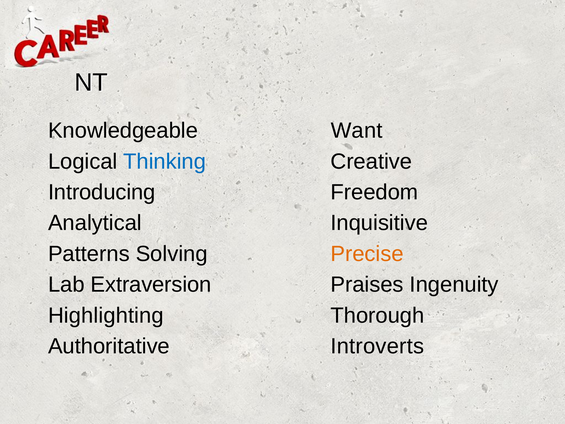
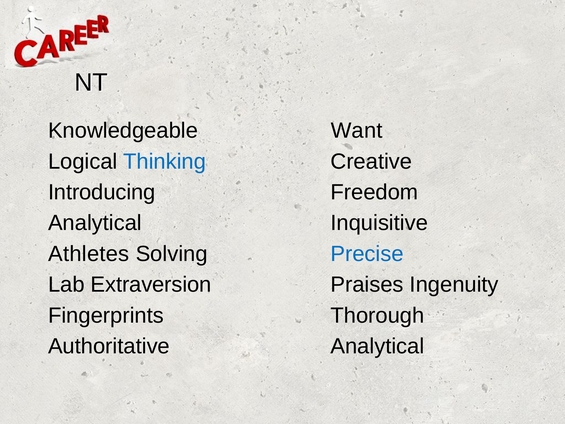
Patterns: Patterns -> Athletes (89, 254)
Precise colour: orange -> blue (367, 254)
Highlighting: Highlighting -> Fingerprints (106, 315)
Authoritative Introverts: Introverts -> Analytical (377, 346)
